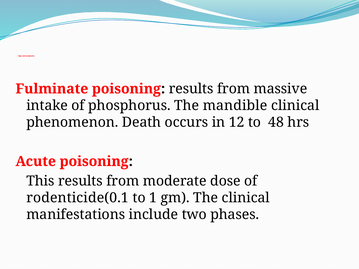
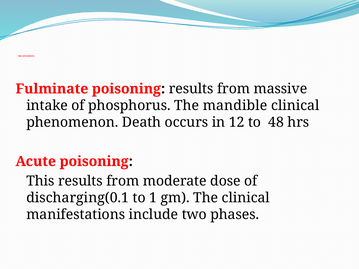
rodenticide(0.1: rodenticide(0.1 -> discharging(0.1 (78, 198)
